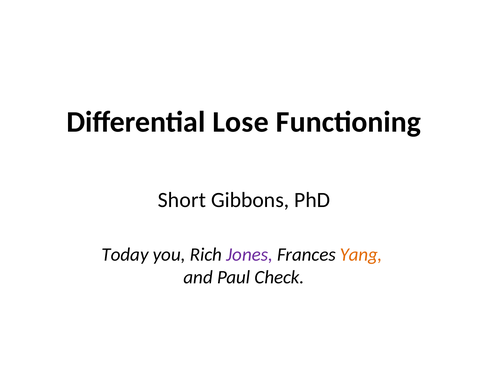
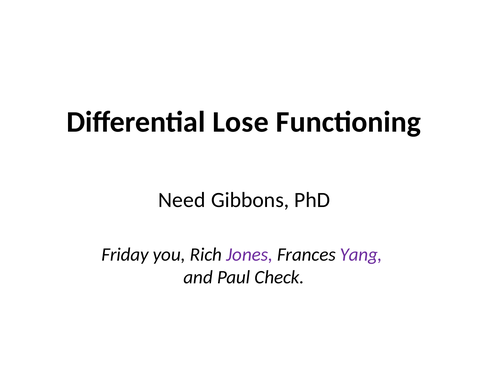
Short: Short -> Need (182, 200)
Today: Today -> Friday (125, 255)
Yang colour: orange -> purple (361, 255)
